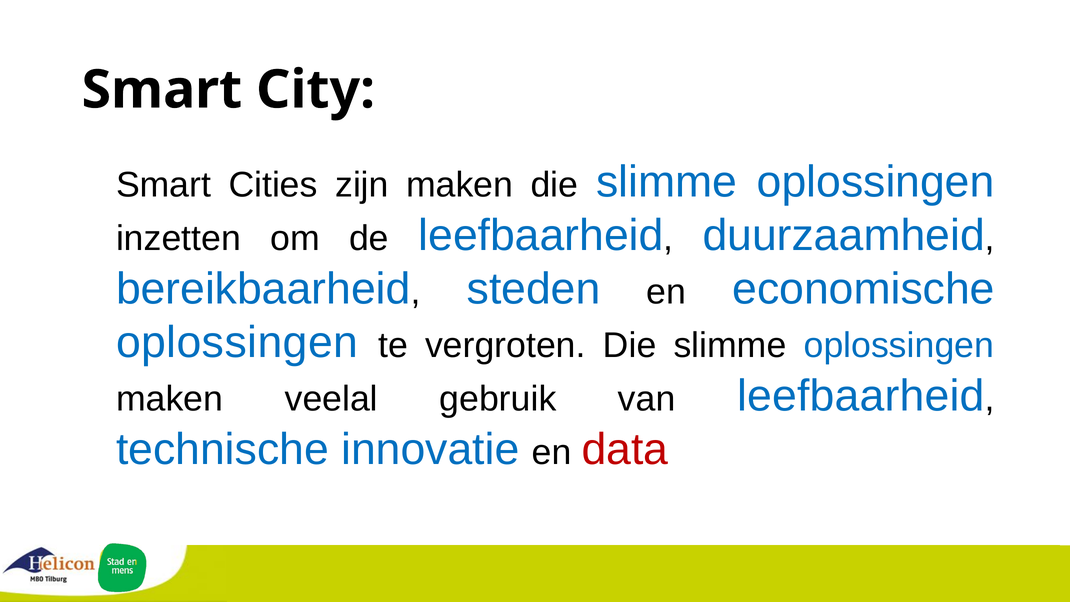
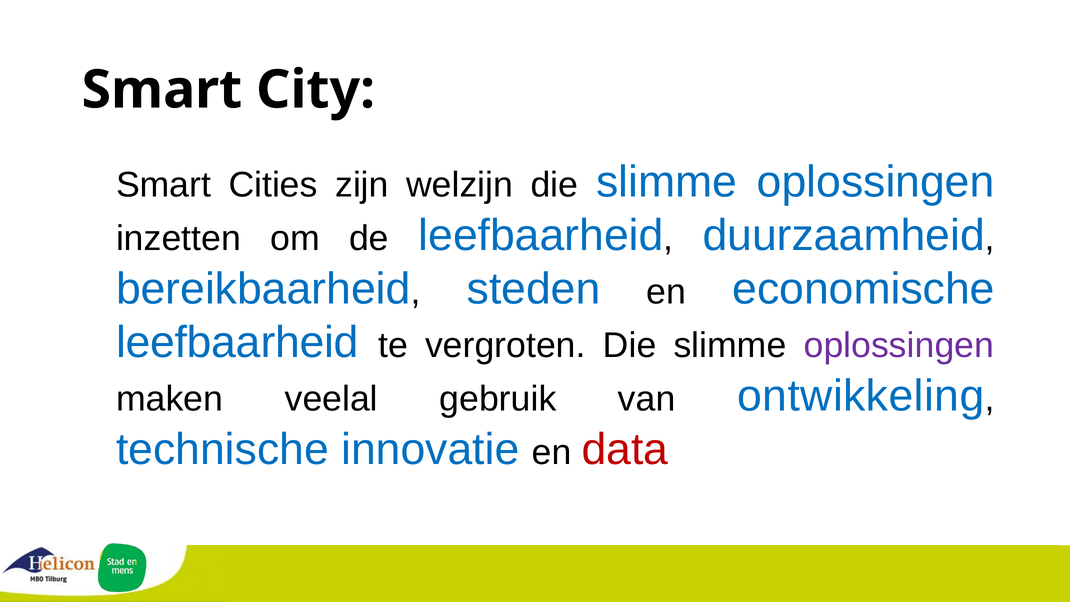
zijn maken: maken -> welzijn (460, 185)
oplossingen: oplossingen -> leefbaarheid (237, 343)
oplossingen colour: blue -> purple (899, 346)
van leefbaarheid: leefbaarheid -> ontwikkeling (861, 396)
